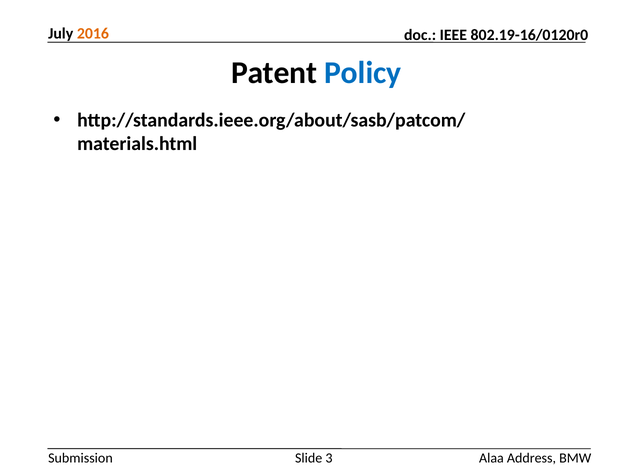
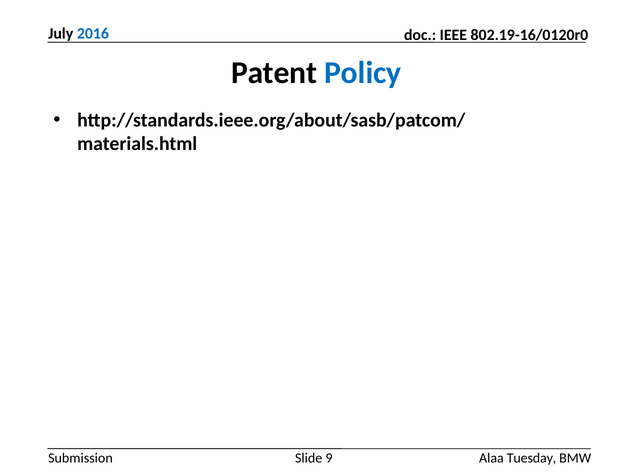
2016 colour: orange -> blue (93, 34)
3: 3 -> 9 (329, 458)
Address: Address -> Tuesday (532, 458)
